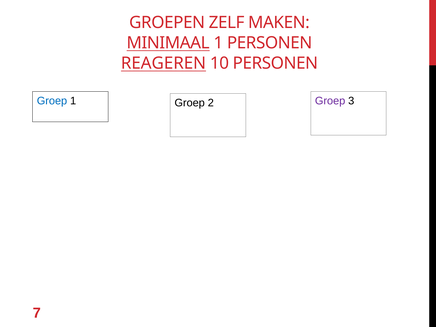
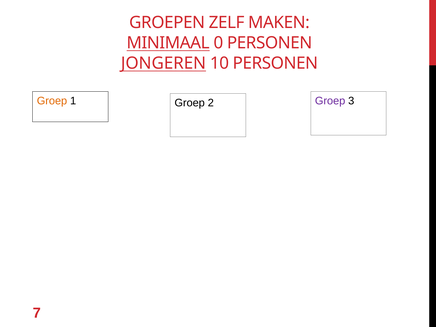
MINIMAAL 1: 1 -> 0 (218, 43)
REAGEREN: REAGEREN -> JONGEREN (163, 63)
Groep colour: blue -> orange (52, 101)
